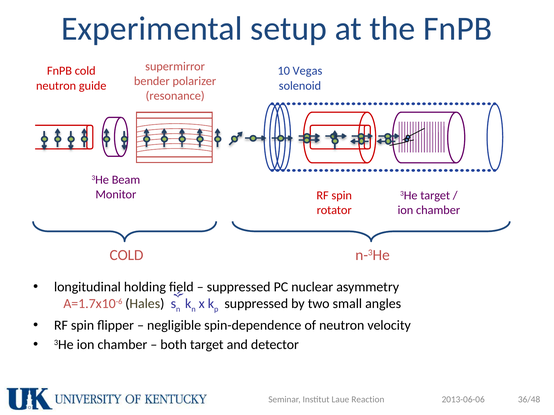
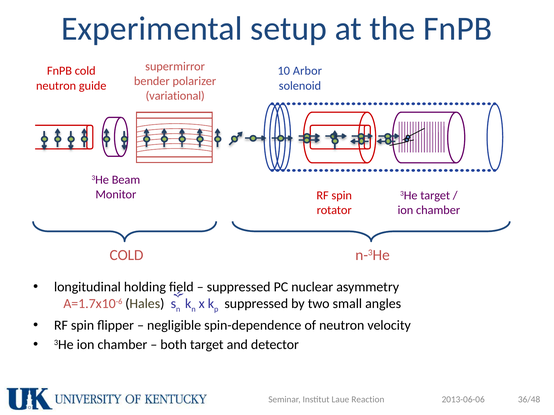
Vegas: Vegas -> Arbor (307, 71)
resonance: resonance -> variational (175, 96)
